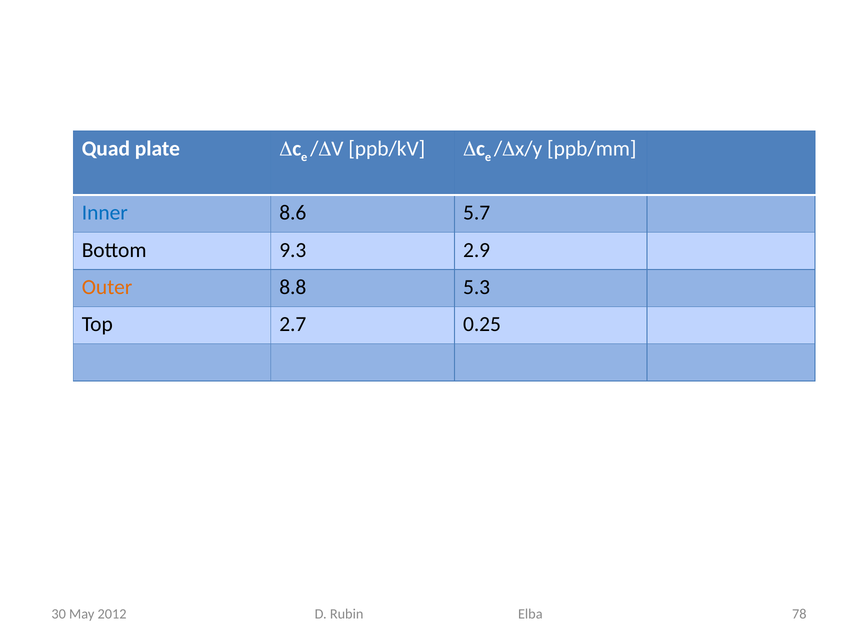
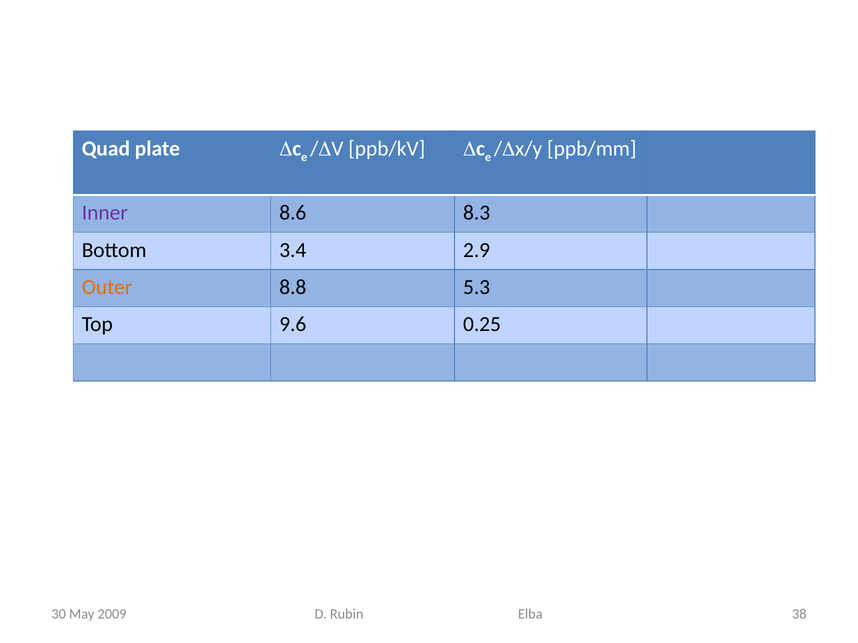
Inner colour: blue -> purple (105, 213)
5.7: 5.7 -> 8.3 (477, 213)
9.3: 9.3 -> 3.4 (293, 250)
2.7: 2.7 -> 9.6 (293, 325)
78: 78 -> 38 (799, 614)
2012: 2012 -> 2009 (112, 615)
